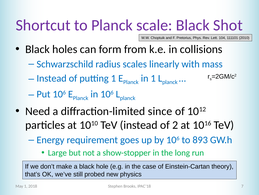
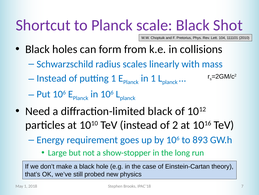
diffraction-limited since: since -> black (160, 111)
